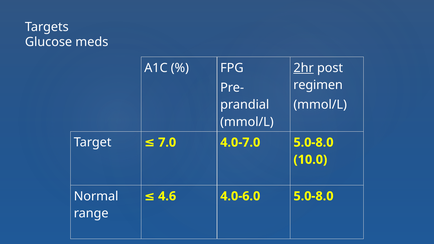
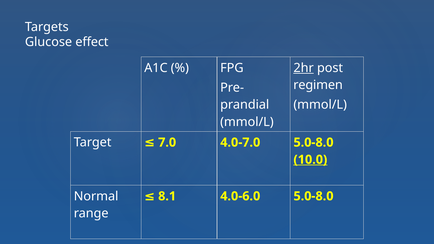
meds: meds -> effect (92, 42)
10.0 underline: none -> present (310, 160)
4.6: 4.6 -> 8.1 (167, 196)
